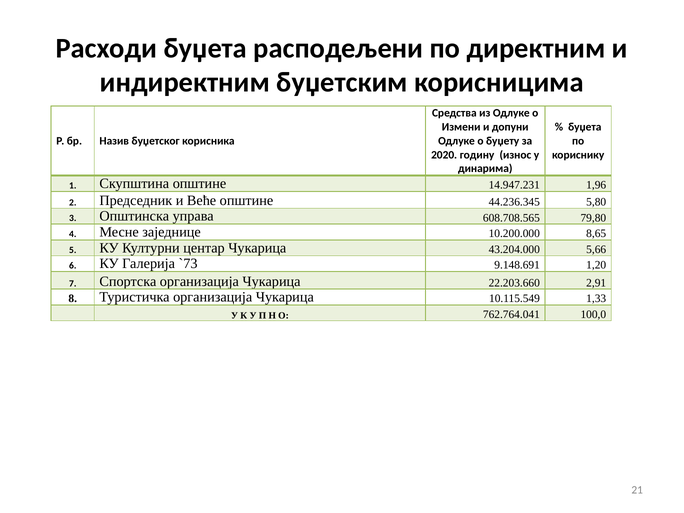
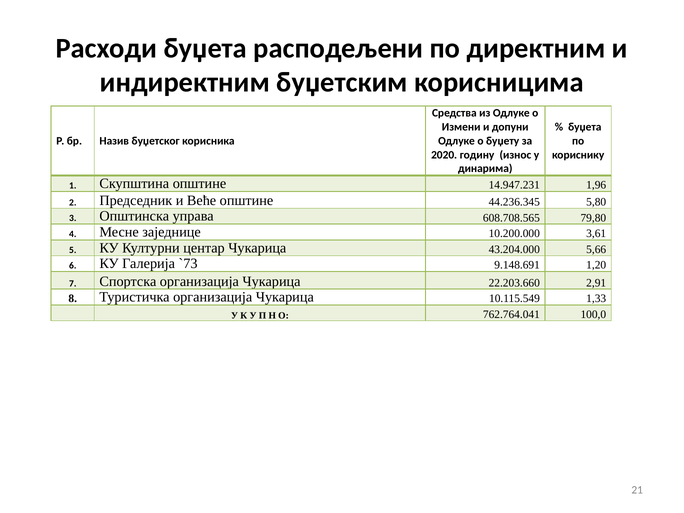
8,65: 8,65 -> 3,61 (596, 234)
